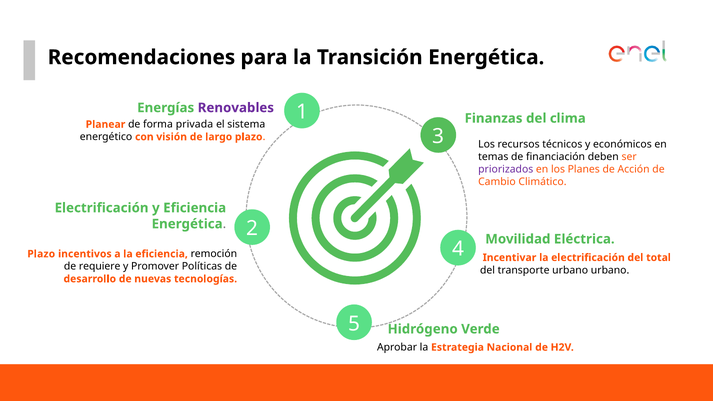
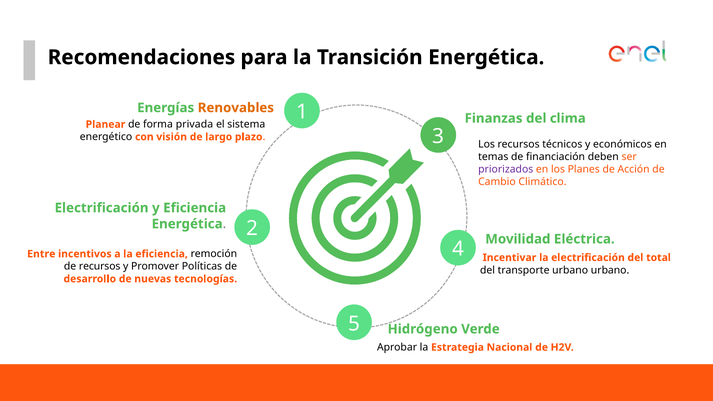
Renovables colour: purple -> orange (236, 108)
Plazo: Plazo -> Entre (41, 254)
de requiere: requiere -> recursos (100, 266)
